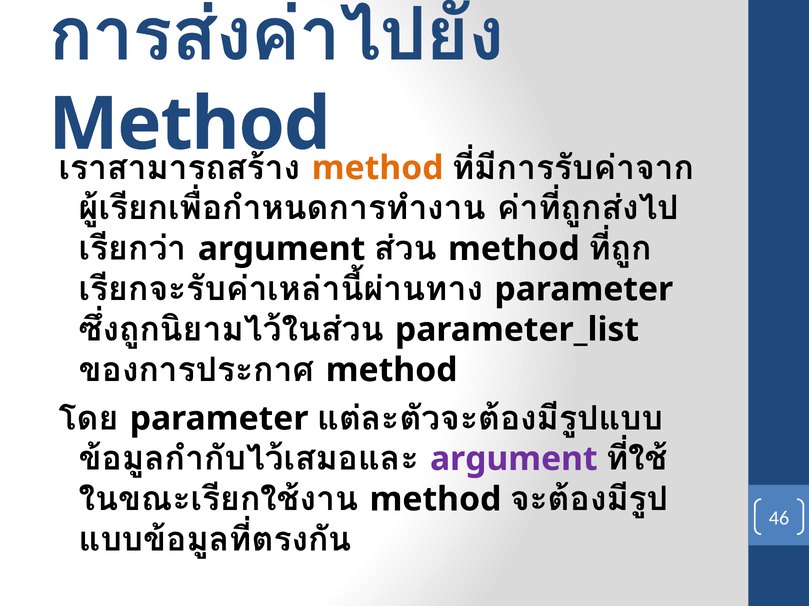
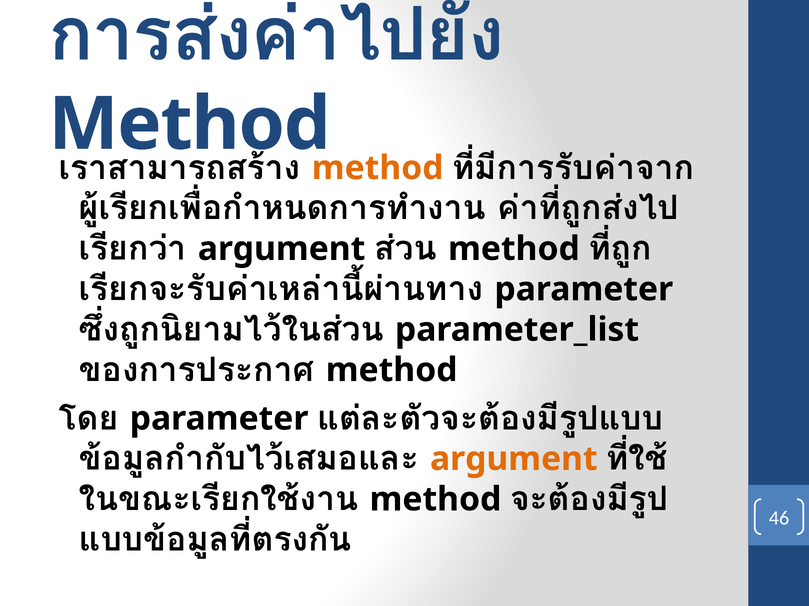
argument colour: purple -> orange (514, 459)
